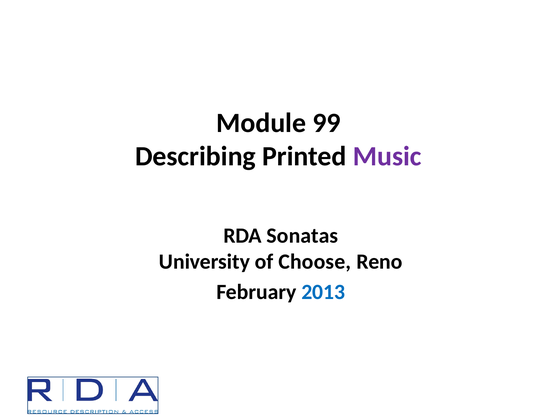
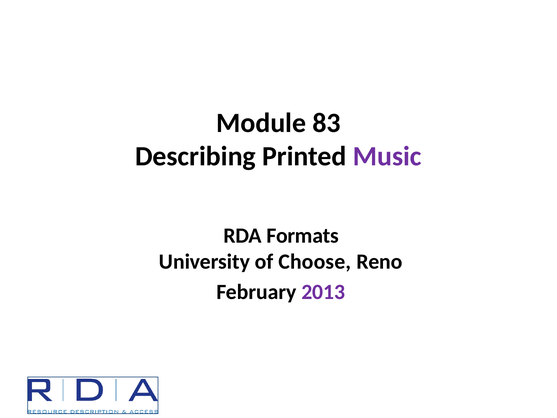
99: 99 -> 83 (327, 123)
Sonatas: Sonatas -> Formats (303, 235)
2013 colour: blue -> purple (323, 292)
